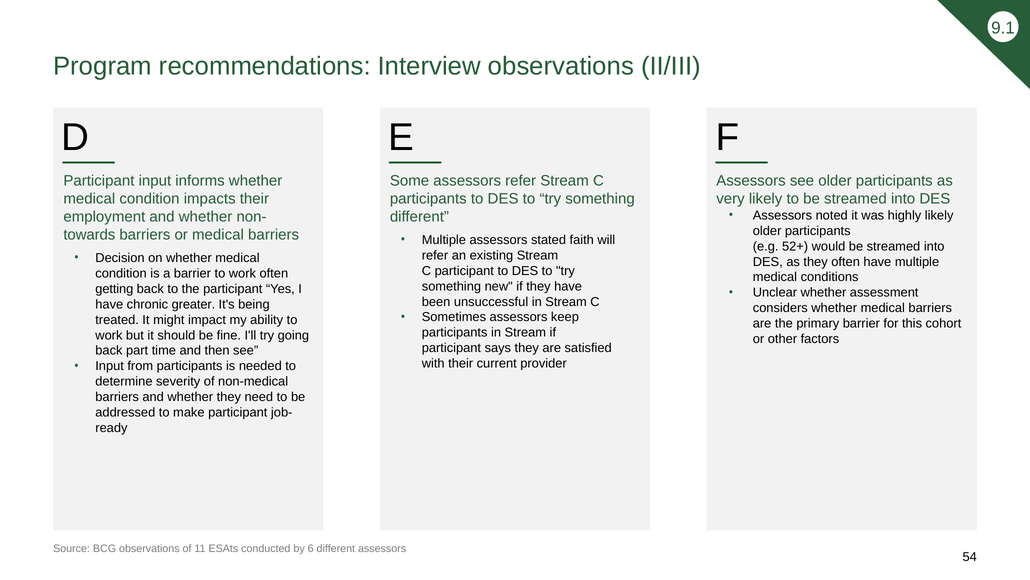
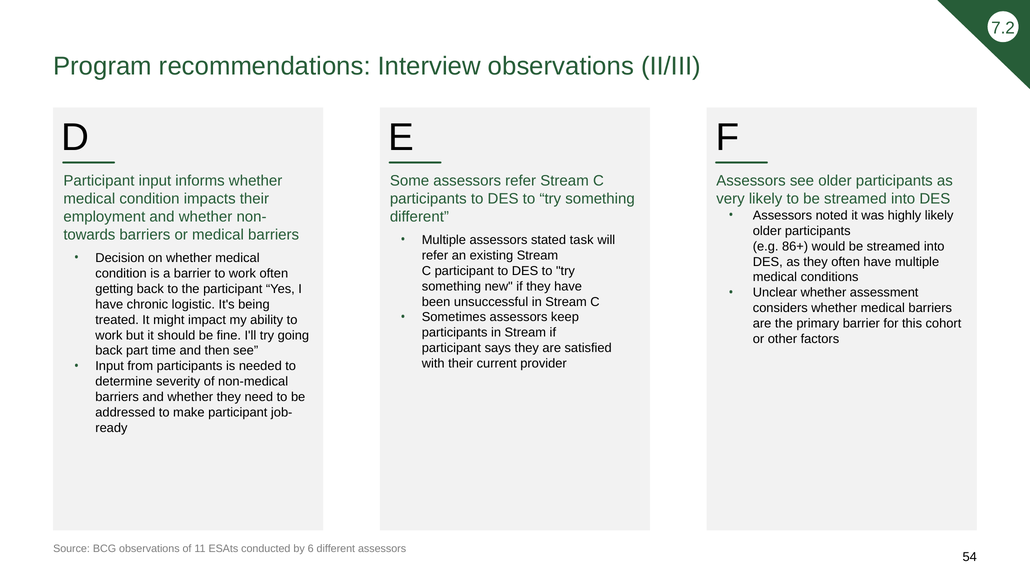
9.1: 9.1 -> 7.2 (1003, 28)
faith: faith -> task (582, 240)
52+: 52+ -> 86+ (795, 246)
greater: greater -> logistic (193, 304)
